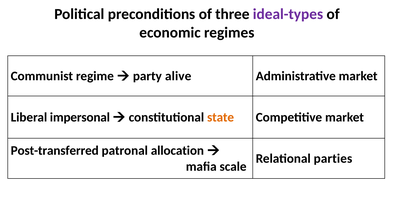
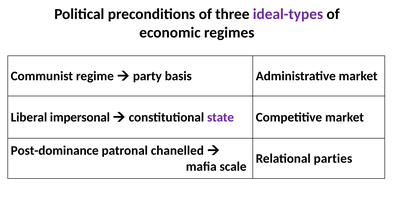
alive: alive -> basis (178, 76)
state colour: orange -> purple (221, 118)
Post-transferred: Post-transferred -> Post-dominance (55, 151)
allocation: allocation -> chanelled (177, 151)
